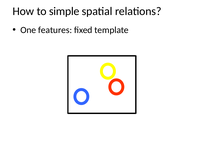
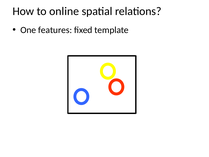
simple: simple -> online (64, 11)
